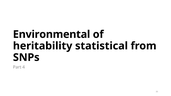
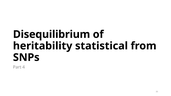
Environmental: Environmental -> Disequilibrium (52, 34)
